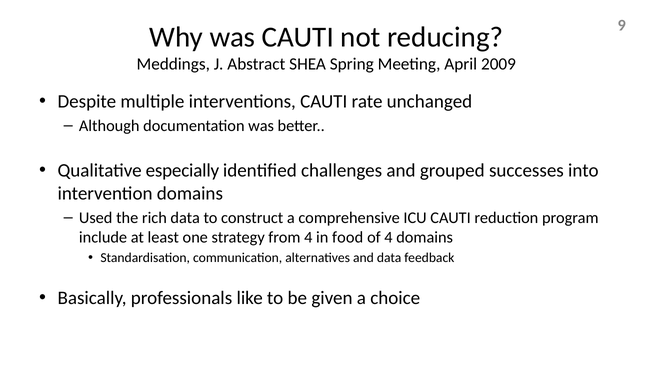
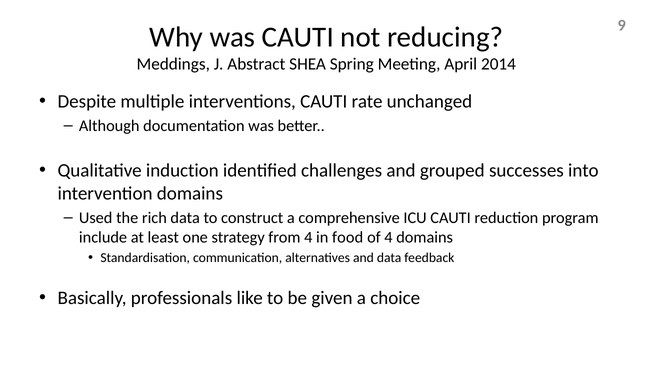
2009: 2009 -> 2014 (498, 64)
especially: especially -> induction (182, 171)
